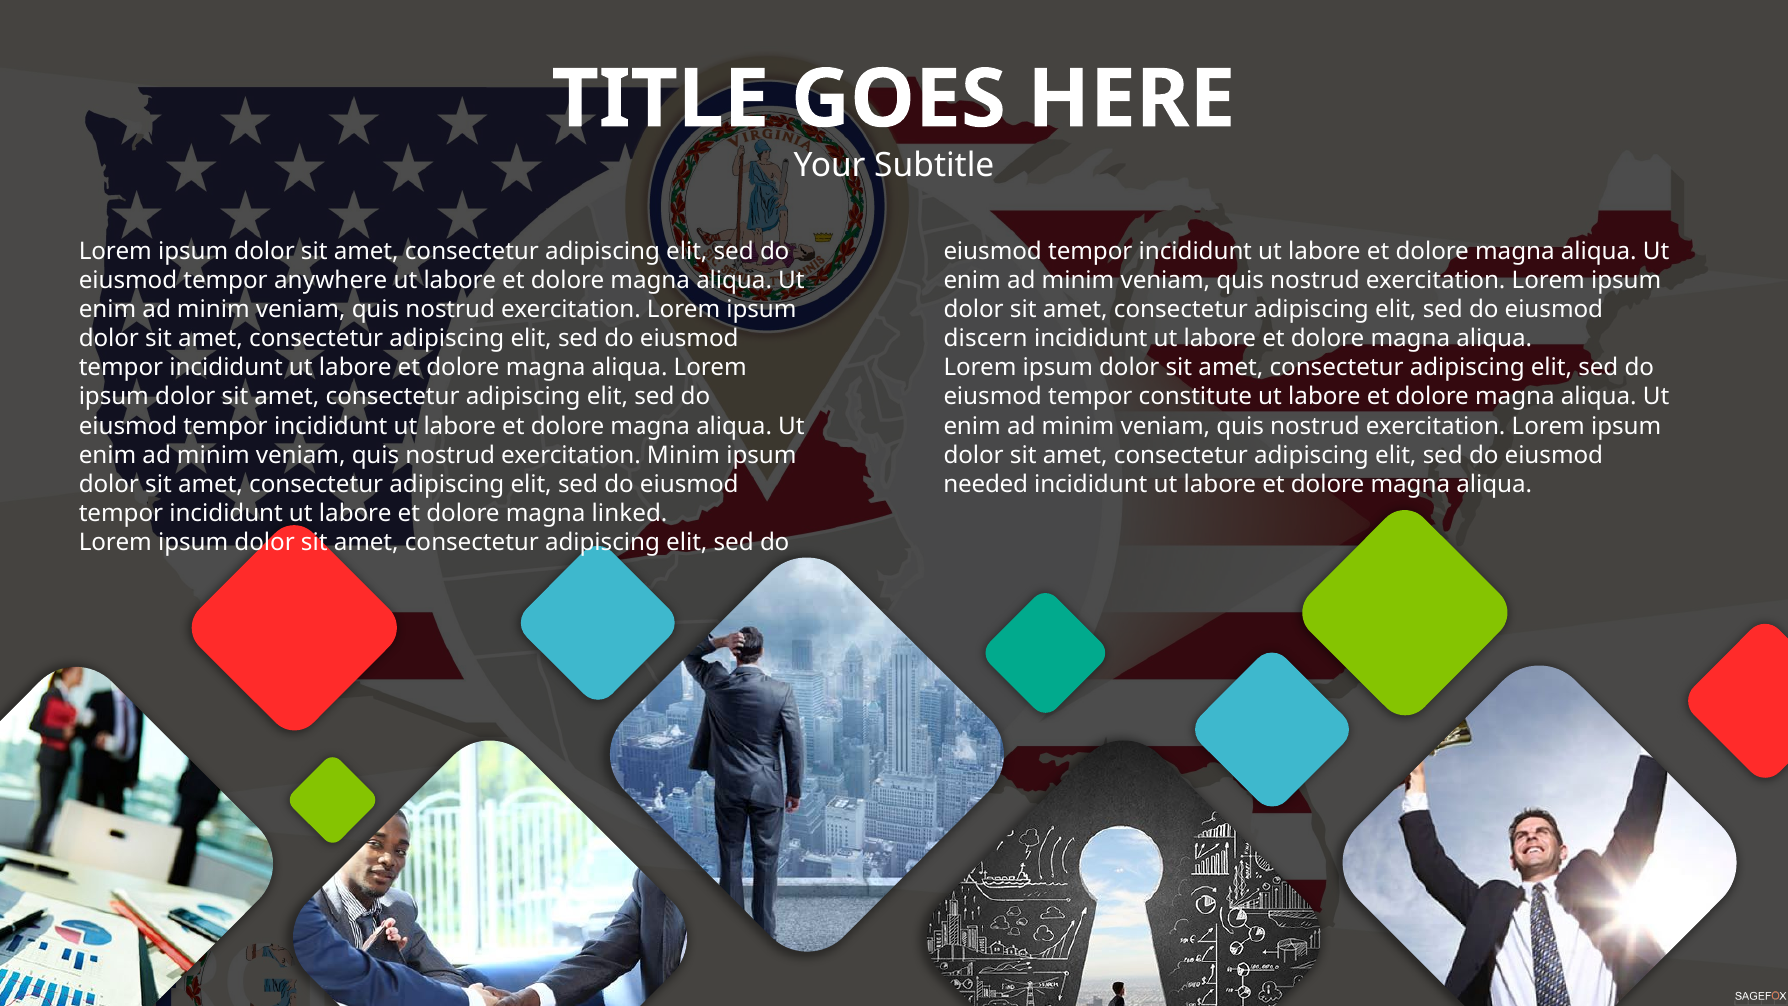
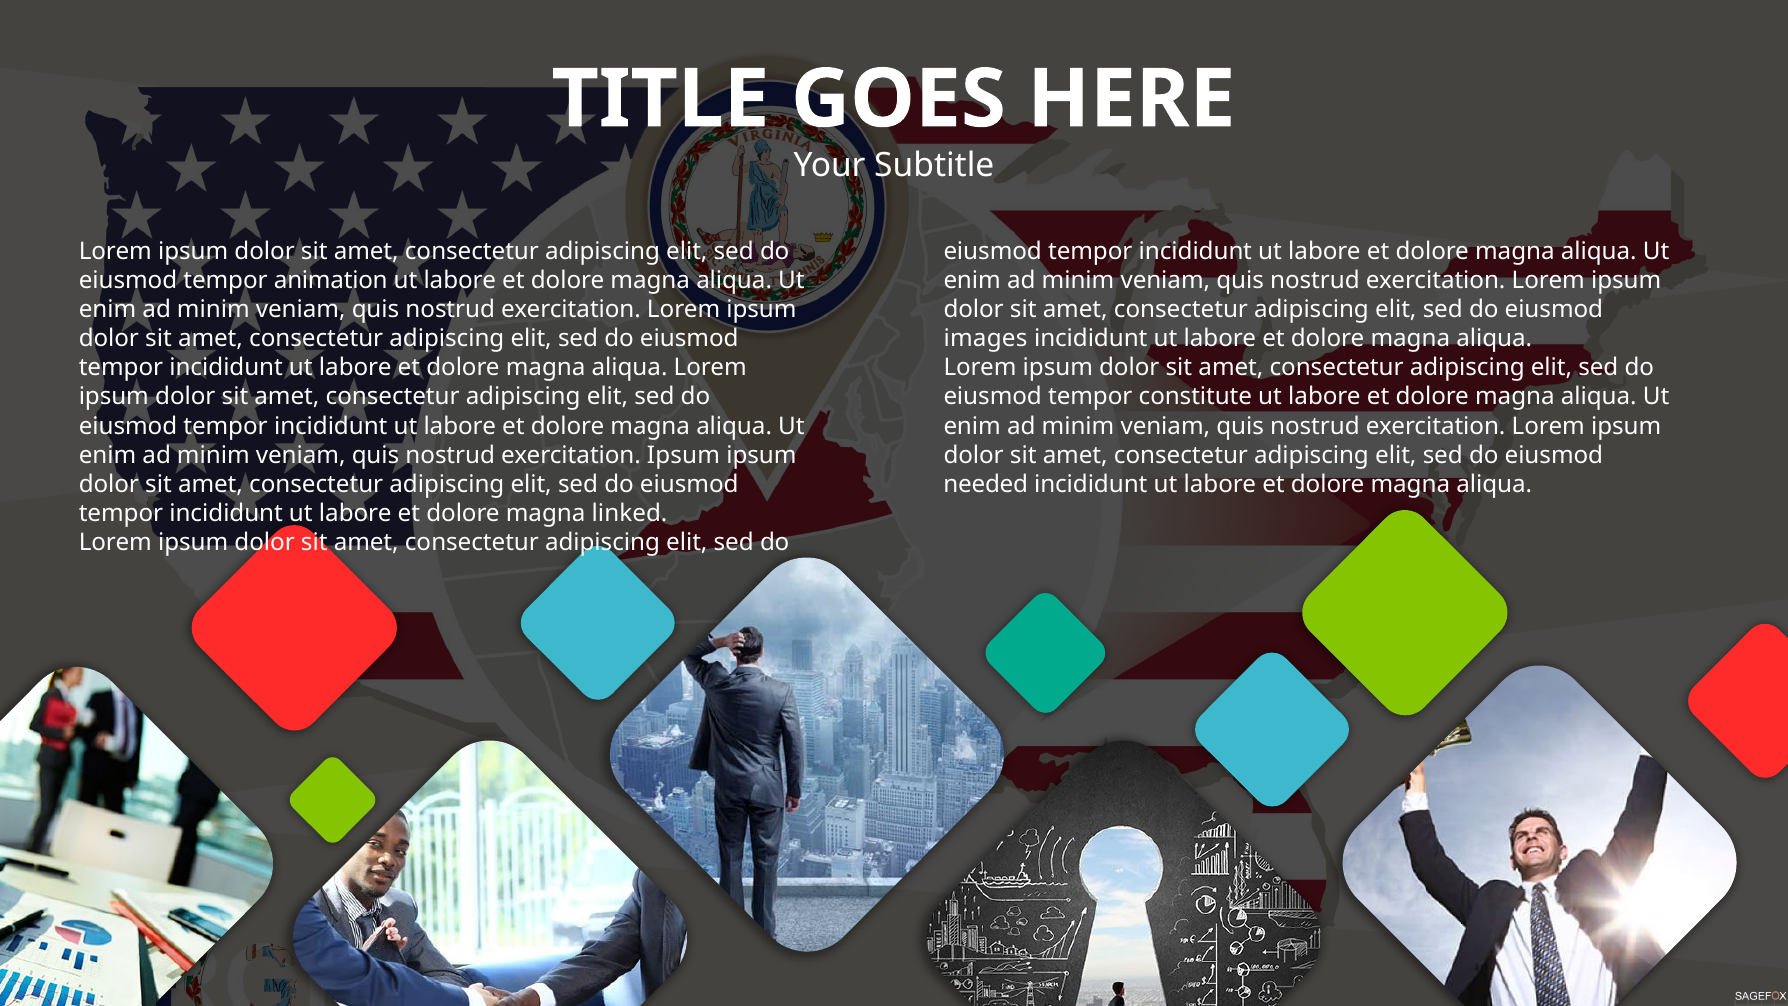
anywhere: anywhere -> animation (331, 280)
discern: discern -> images (986, 339)
exercitation Minim: Minim -> Ipsum (684, 455)
